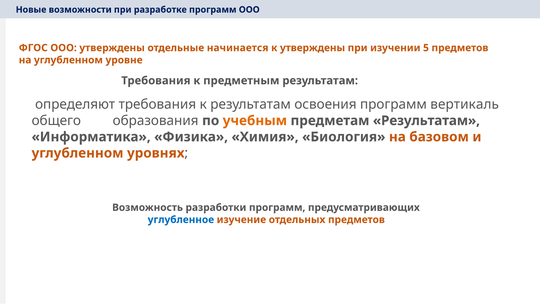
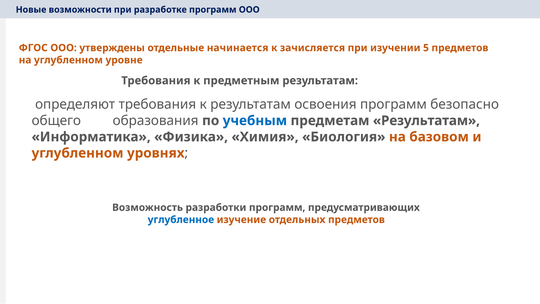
к утверждены: утверждены -> зачисляется (312, 48)
вертикаль: вертикаль -> безопасно (465, 104)
учебным colour: orange -> blue (255, 121)
